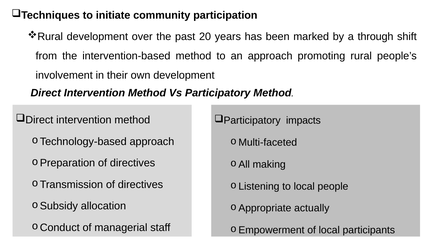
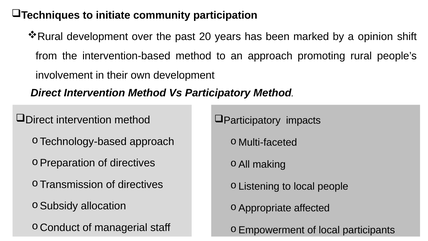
through: through -> opinion (375, 37)
actually: actually -> affected (312, 208)
